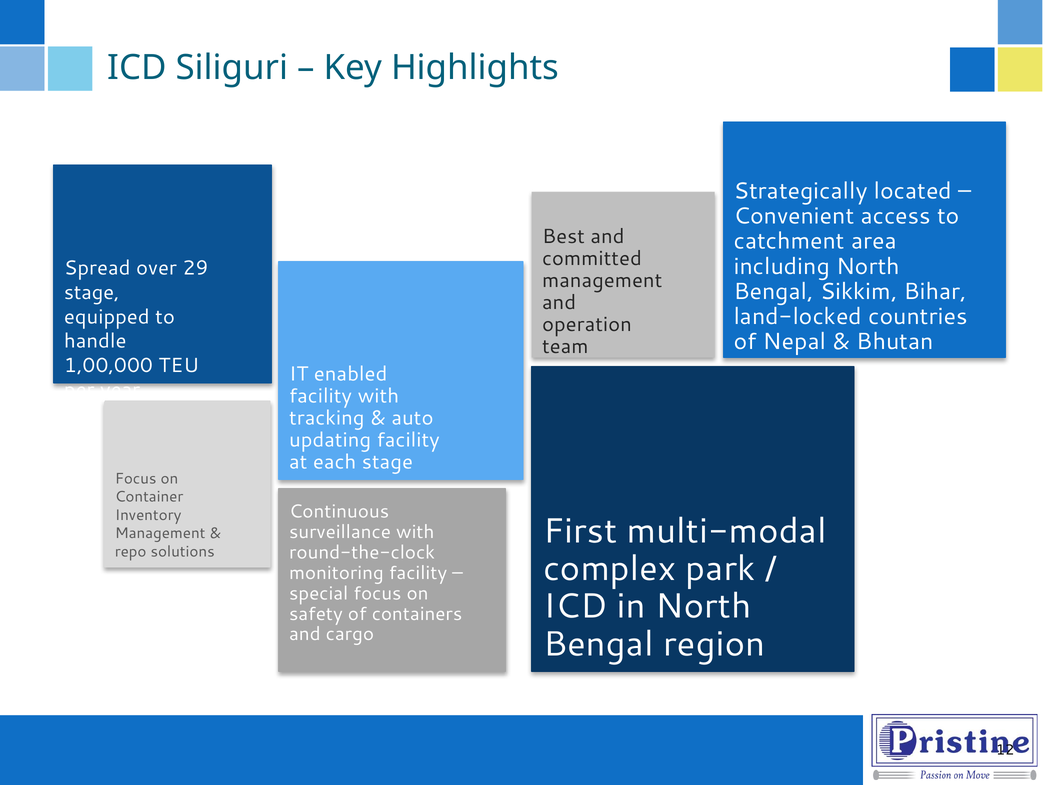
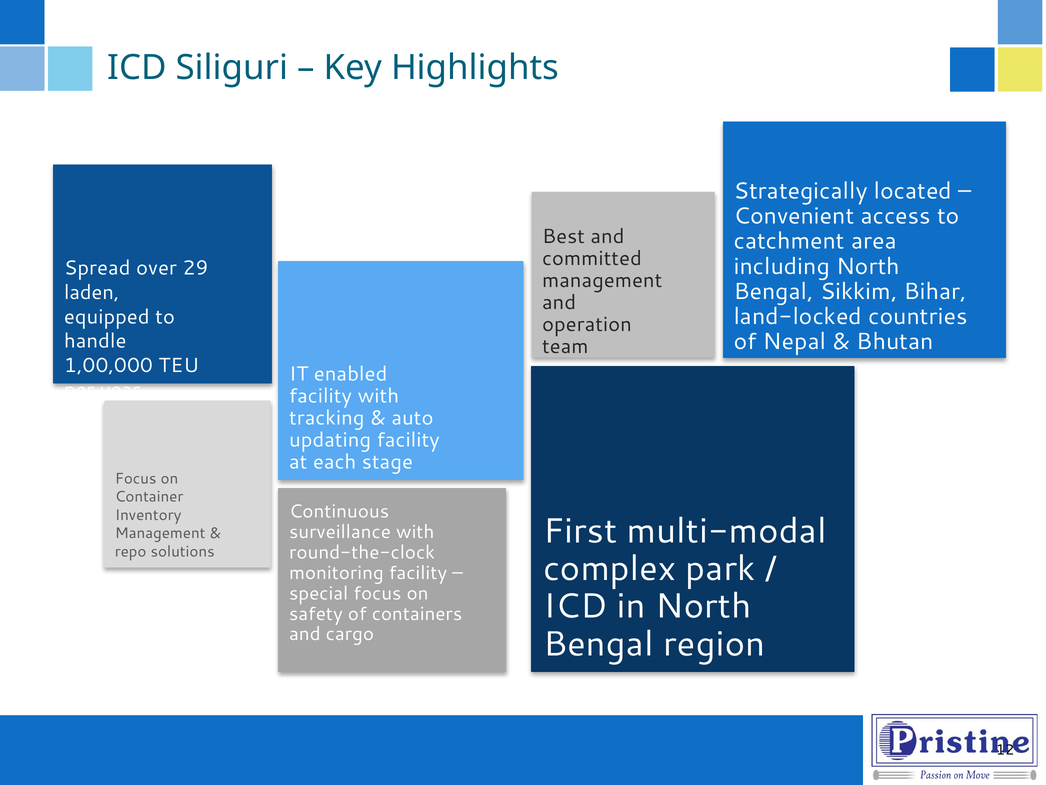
stage: stage -> laden (92, 292)
